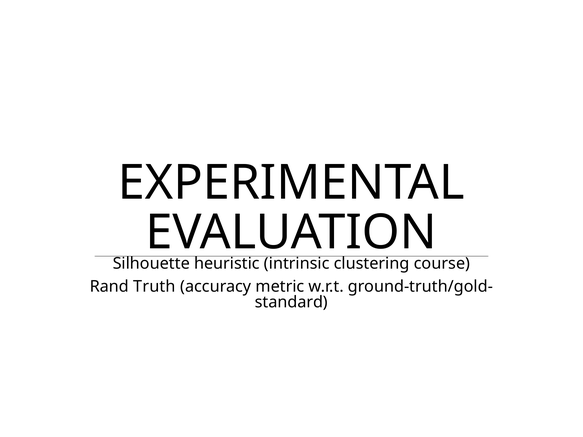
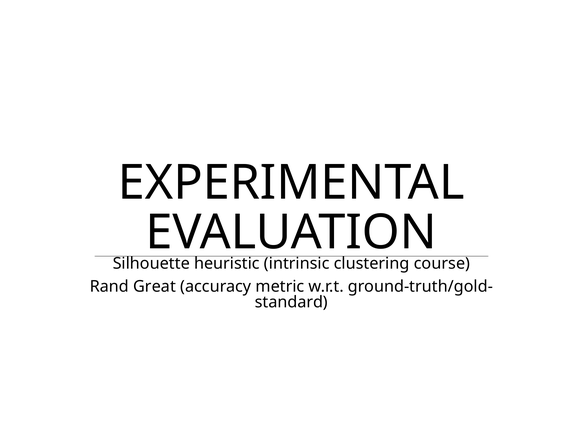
Truth: Truth -> Great (154, 287)
